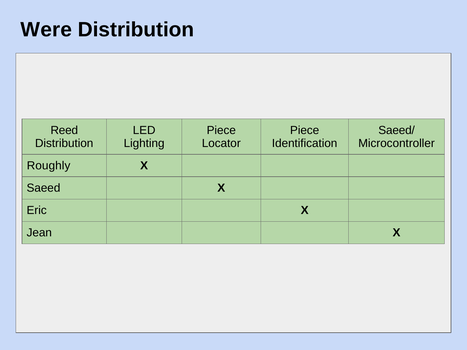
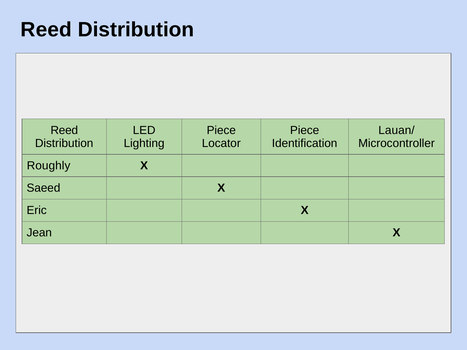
Were: Were -> Reed (46, 30)
Saeed/: Saeed/ -> Lauan/ (396, 130)
